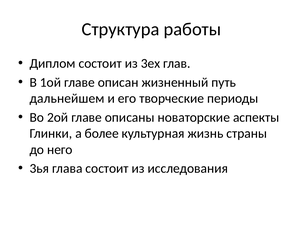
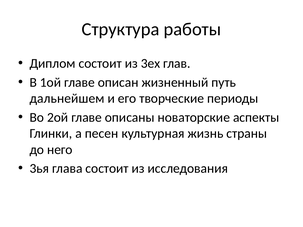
более: более -> песен (102, 134)
